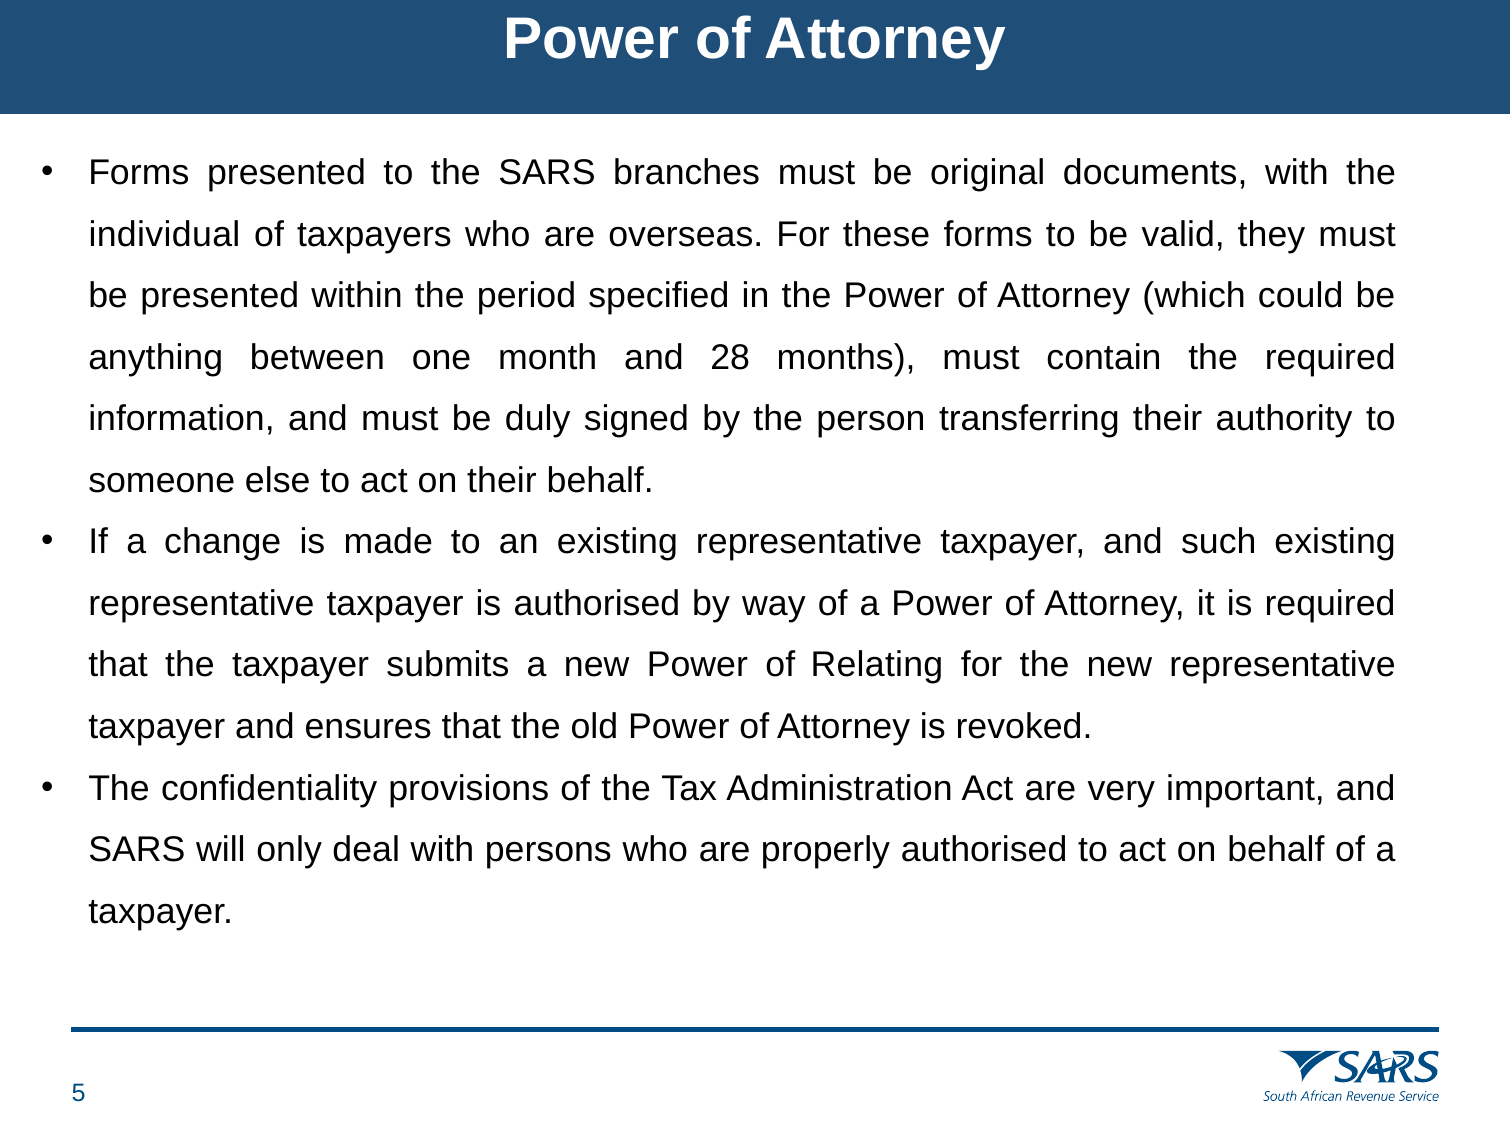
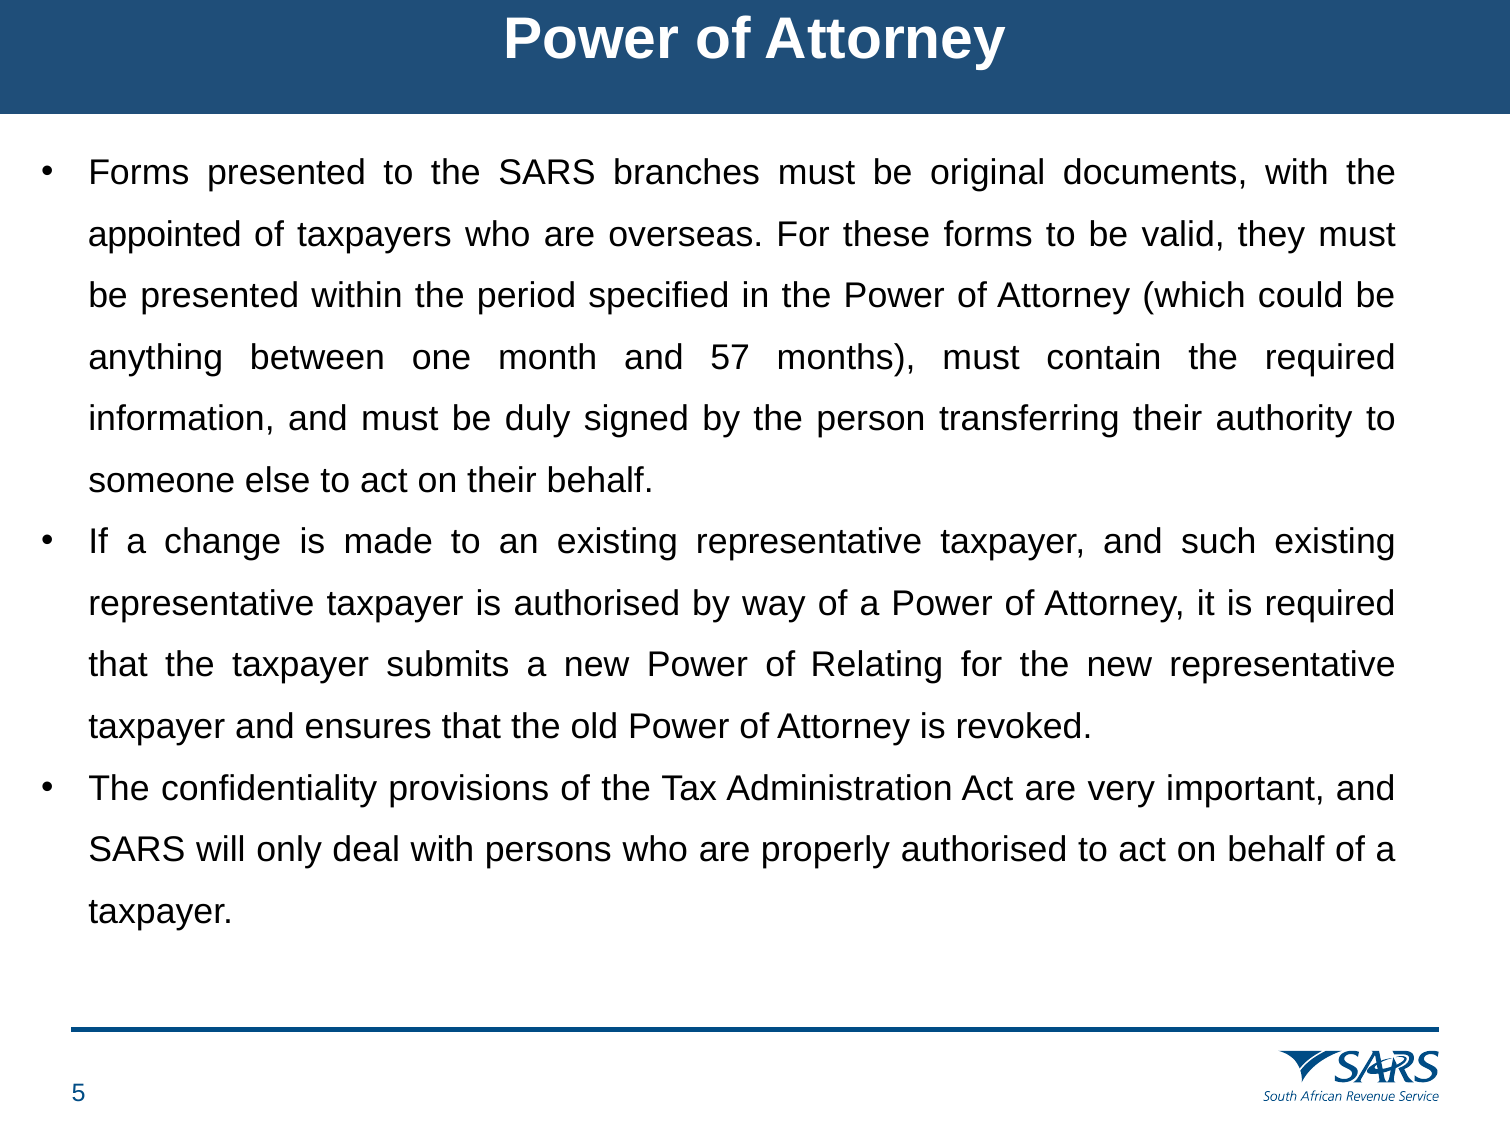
individual: individual -> appointed (165, 234)
28: 28 -> 57 (730, 358)
